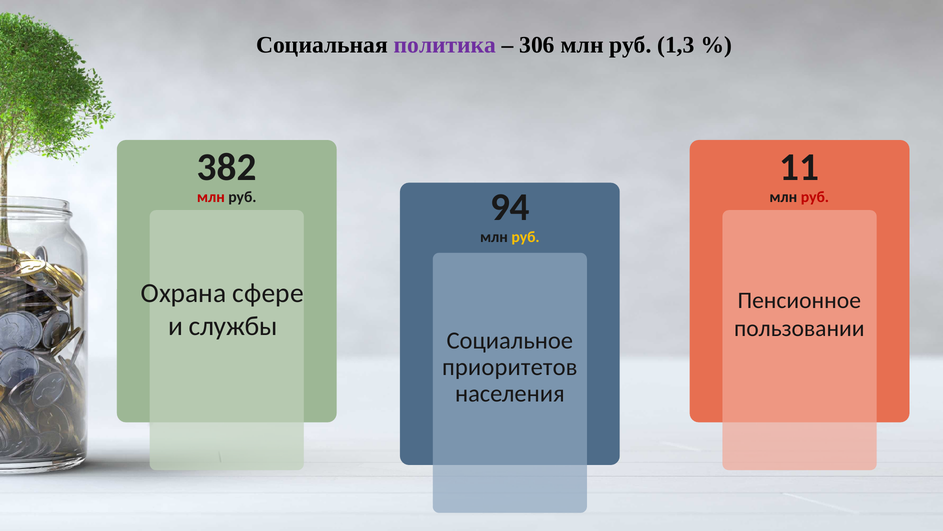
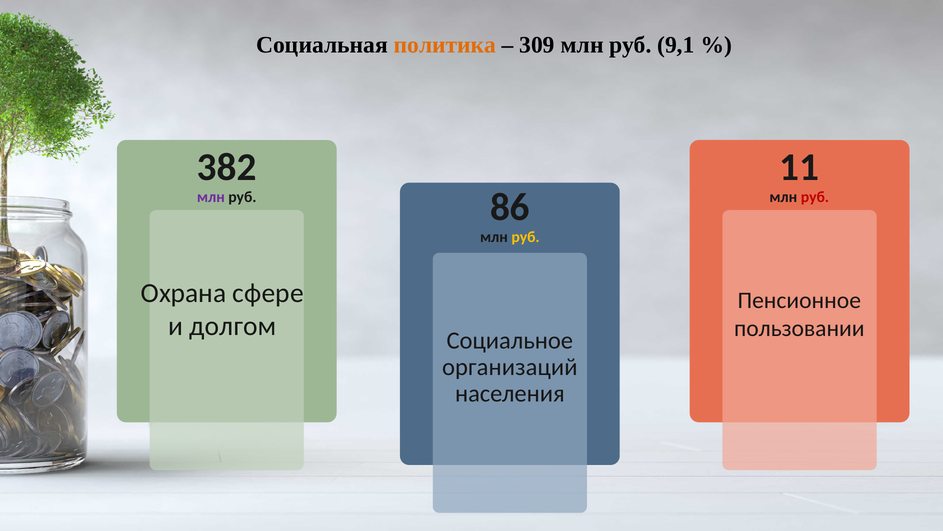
политика colour: purple -> orange (445, 45)
306: 306 -> 309 (537, 45)
1,3: 1,3 -> 9,1 (676, 45)
млн colour: red -> purple (211, 197)
94: 94 -> 86 (510, 207)
службы: службы -> долгом (233, 326)
приоритетов: приоритетов -> организаций (510, 367)
